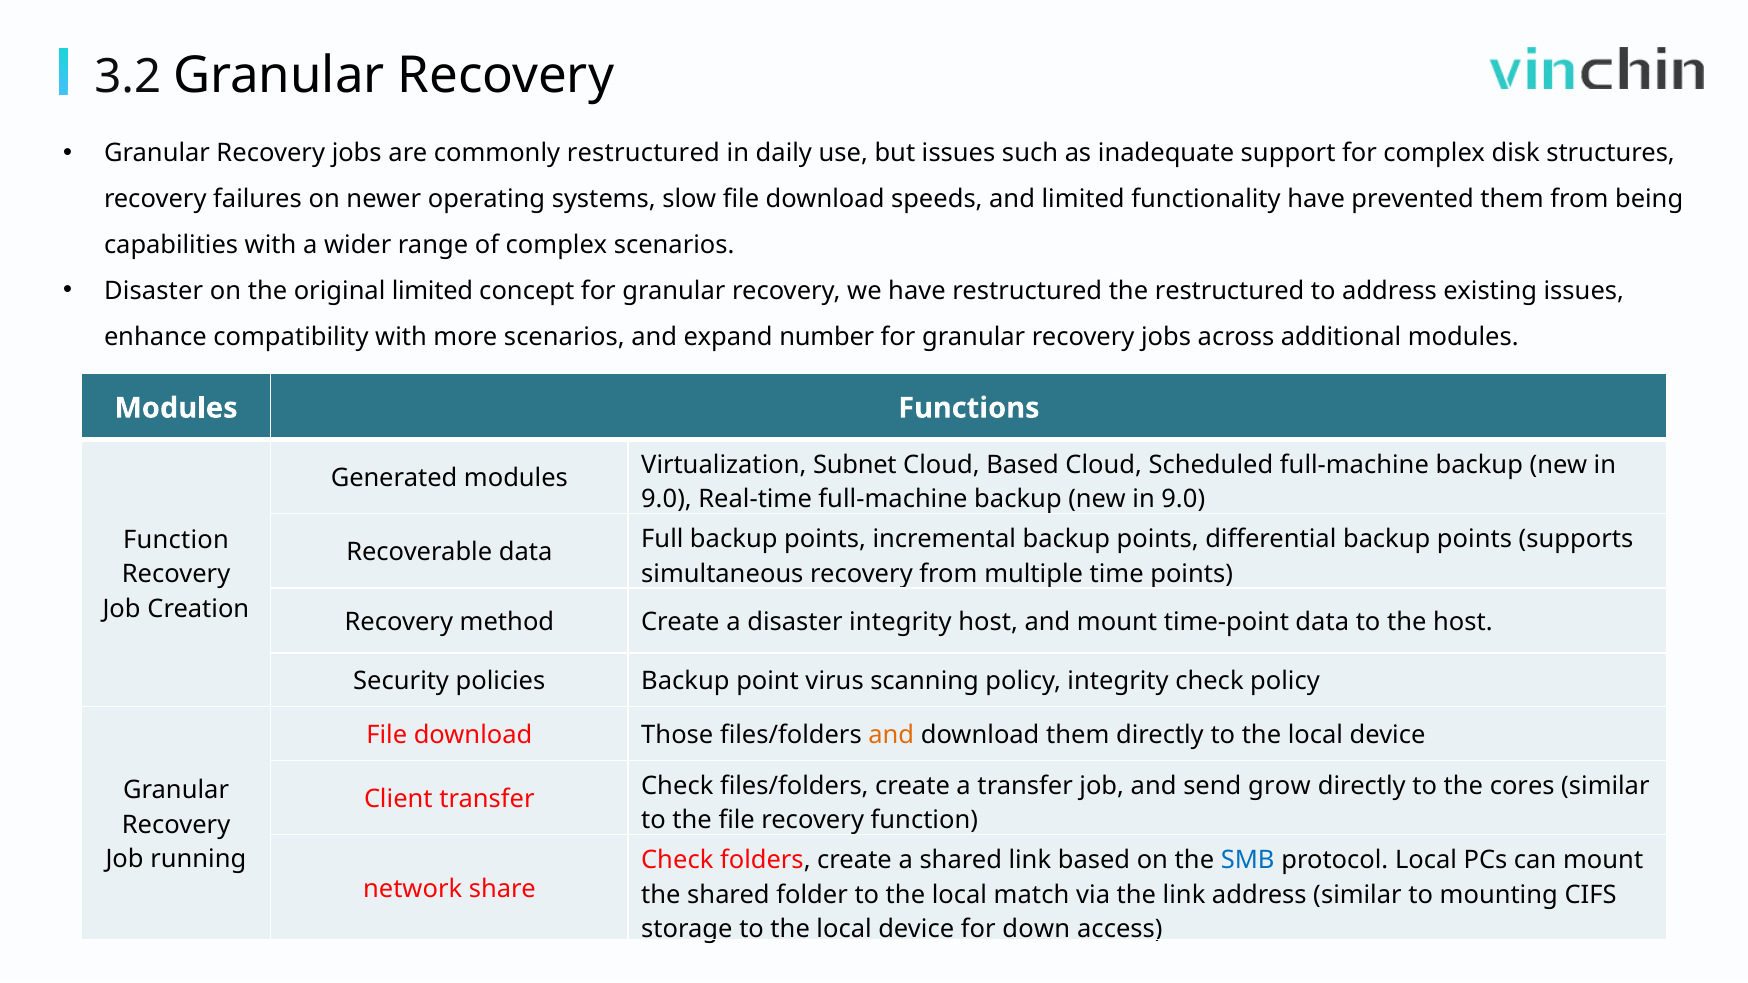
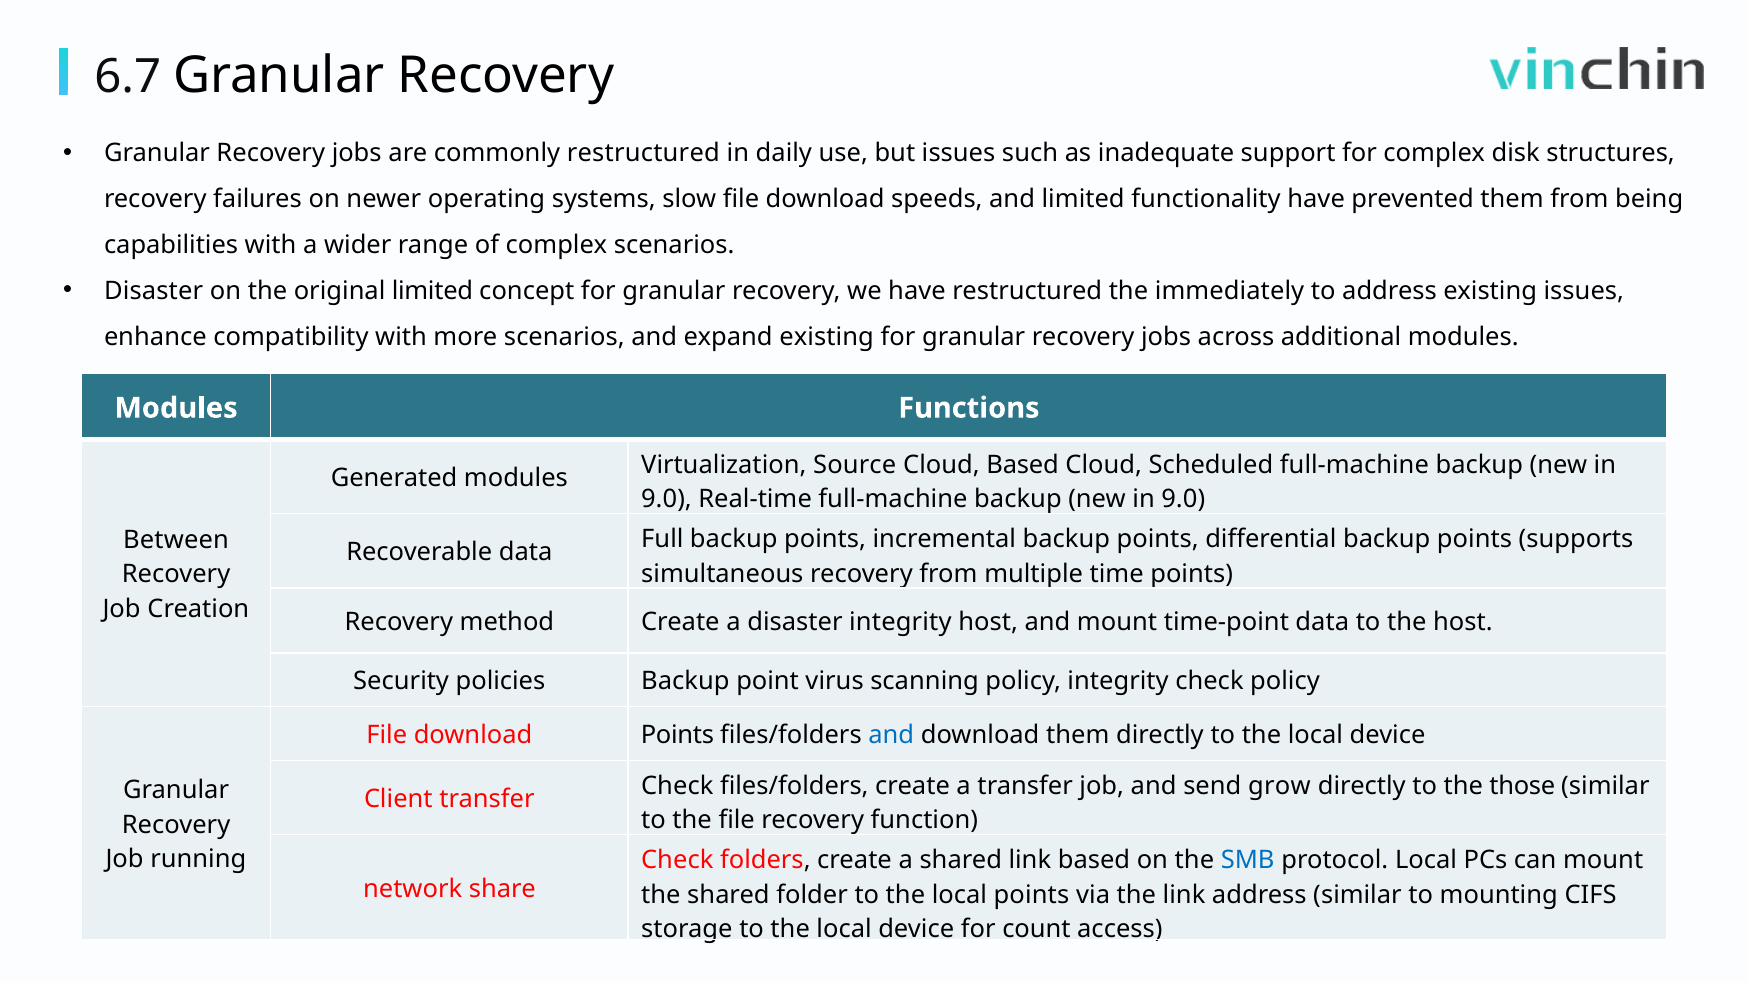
3.2: 3.2 -> 6.7 (128, 77)
the restructured: restructured -> immediately (1230, 291)
expand number: number -> existing (827, 337)
Subnet: Subnet -> Source (855, 465)
Function: Function -> Between (176, 540)
download Those: Those -> Points (677, 735)
and colour: orange -> blue (891, 735)
cores: cores -> those (1522, 786)
local match: match -> points (1031, 895)
down: down -> count (1036, 930)
